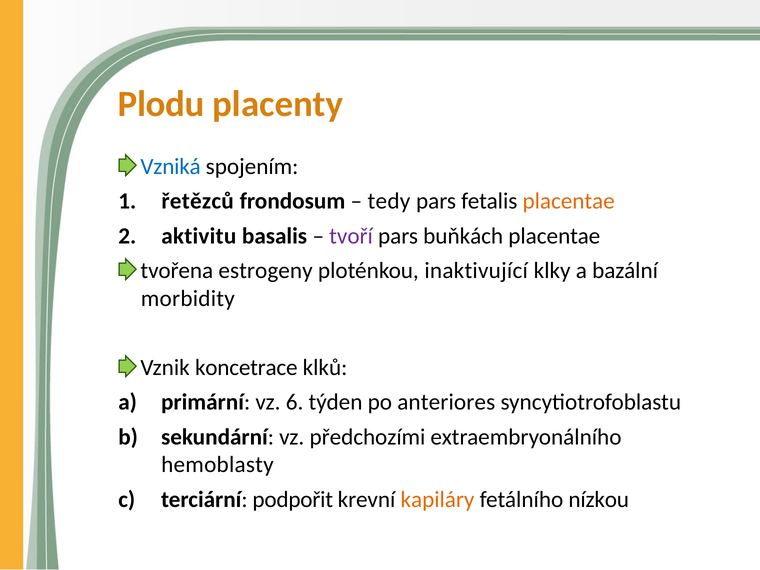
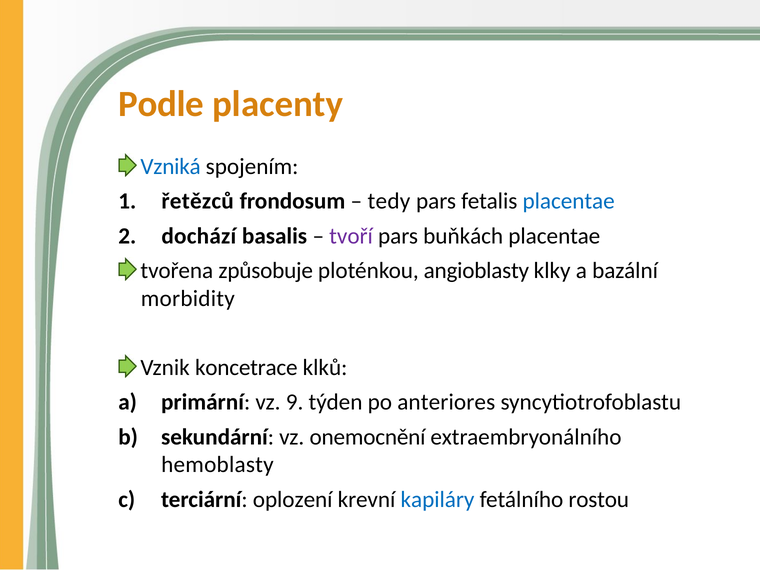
Plodu: Plodu -> Podle (161, 104)
placentae colour: orange -> blue (569, 201)
aktivitu: aktivitu -> dochází (199, 236)
estrogeny: estrogeny -> způsobuje (266, 271)
inaktivující: inaktivující -> angioblasty (476, 271)
6: 6 -> 9 (295, 402)
předchozími: předchozími -> onemocnění (368, 437)
podpořit: podpořit -> oplození (293, 499)
kapiláry colour: orange -> blue (437, 499)
nízkou: nízkou -> rostou (599, 499)
